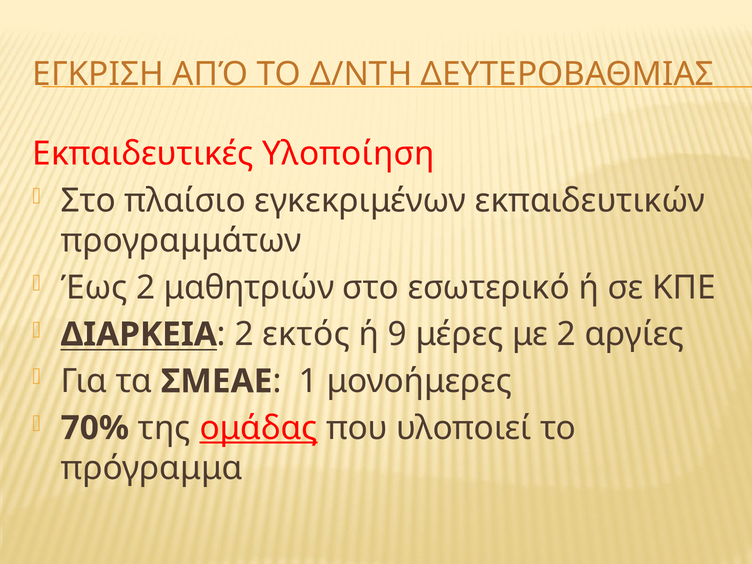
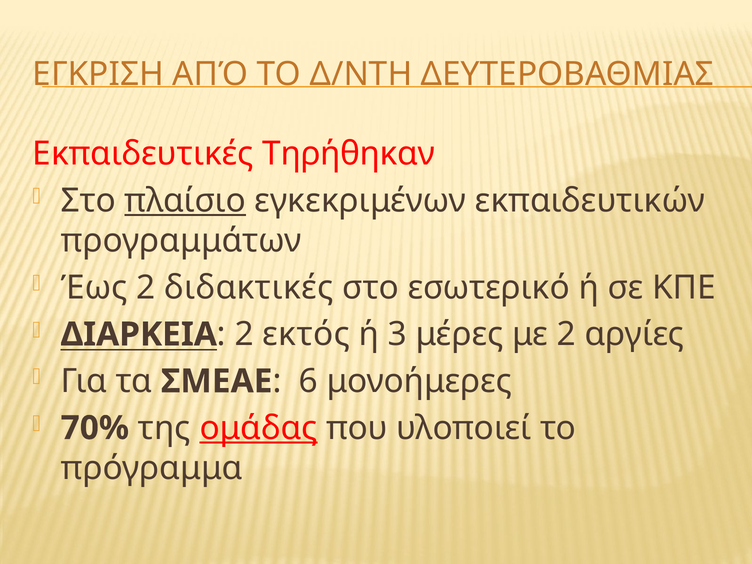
Υλοποίηση: Υλοποίηση -> Τηρήθηκαν (349, 154)
πλαίσιο underline: none -> present (185, 201)
μαθητριών: μαθητριών -> διδακτικές (249, 288)
9: 9 -> 3 (397, 334)
1: 1 -> 6 (308, 381)
